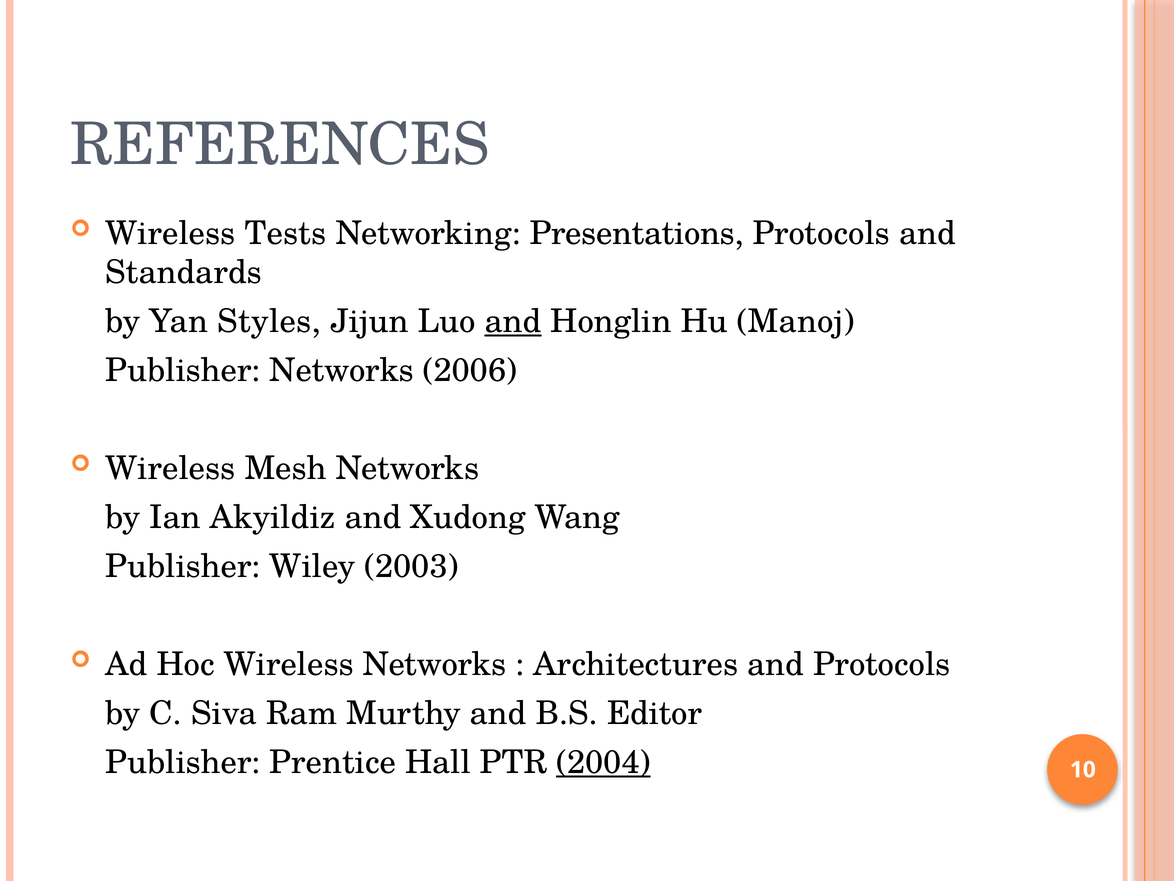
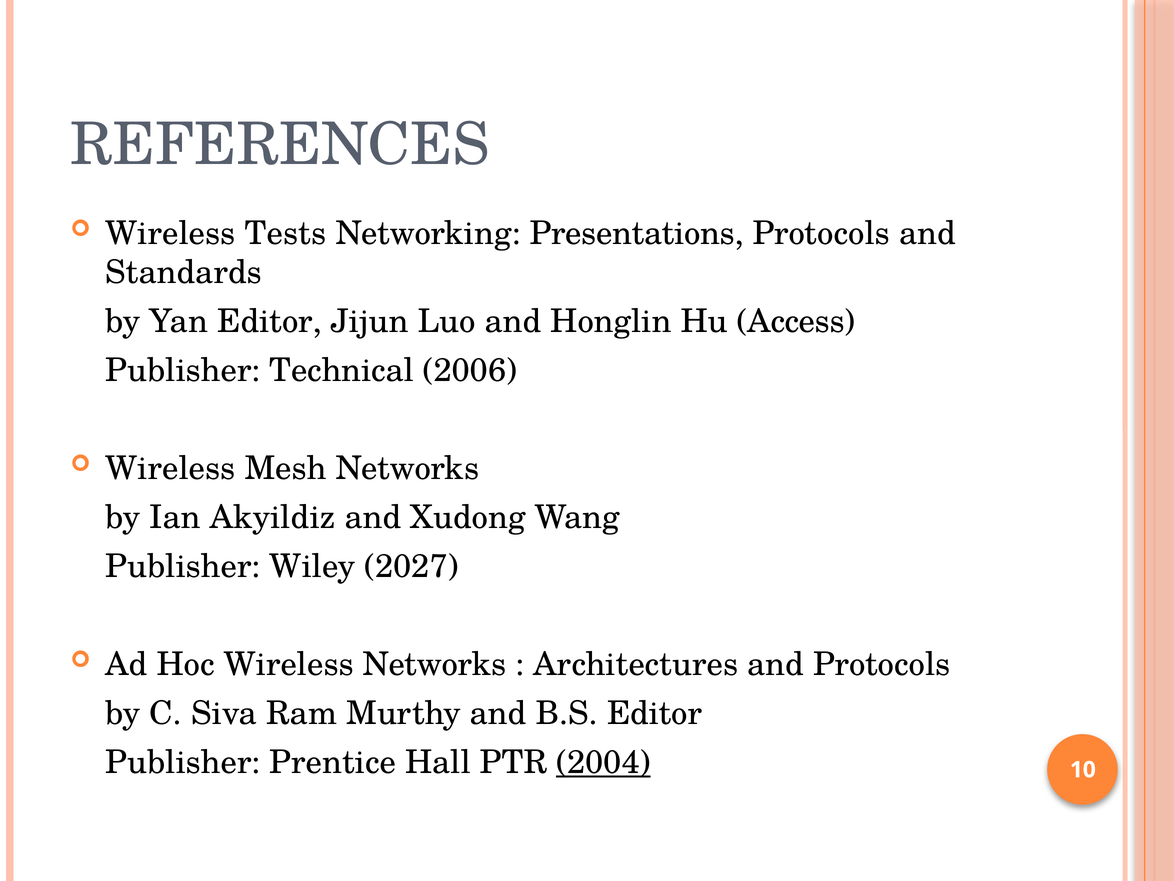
Yan Styles: Styles -> Editor (269, 321)
and underline: present -> none (513, 321)
Manoj: Manoj -> Access (796, 321)
Publisher Networks: Networks -> Technical (342, 370)
2003: 2003 -> 2027 (411, 566)
